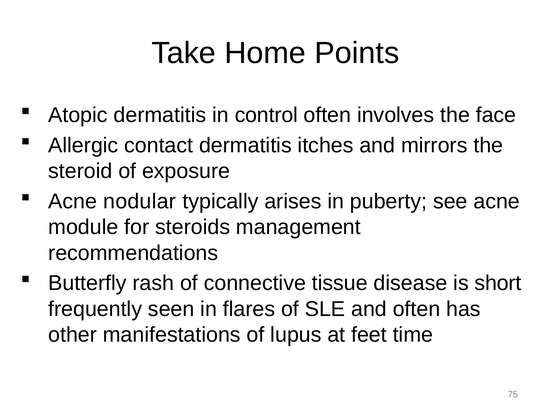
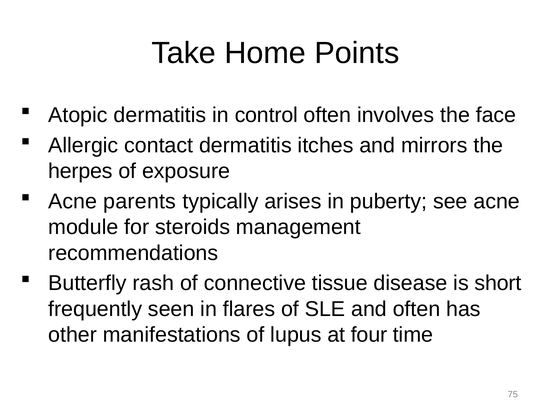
steroid: steroid -> herpes (80, 171)
nodular: nodular -> parents (140, 202)
feet: feet -> four (369, 335)
